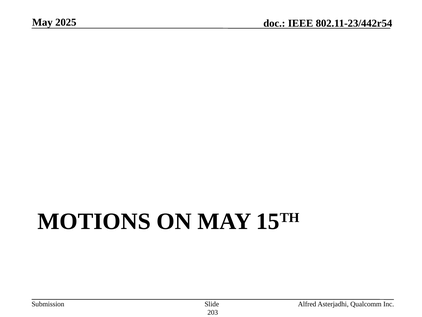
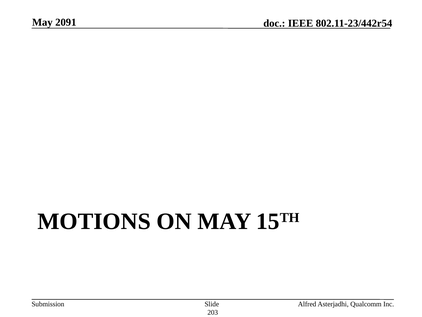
2025: 2025 -> 2091 (66, 22)
